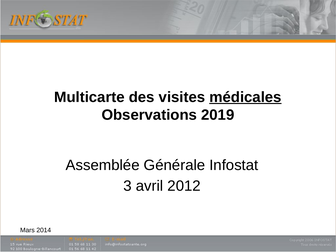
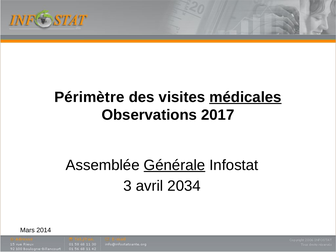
Multicarte: Multicarte -> Périmètre (89, 97)
2019: 2019 -> 2017 (218, 115)
Générale underline: none -> present (174, 165)
2012: 2012 -> 2034 (184, 186)
